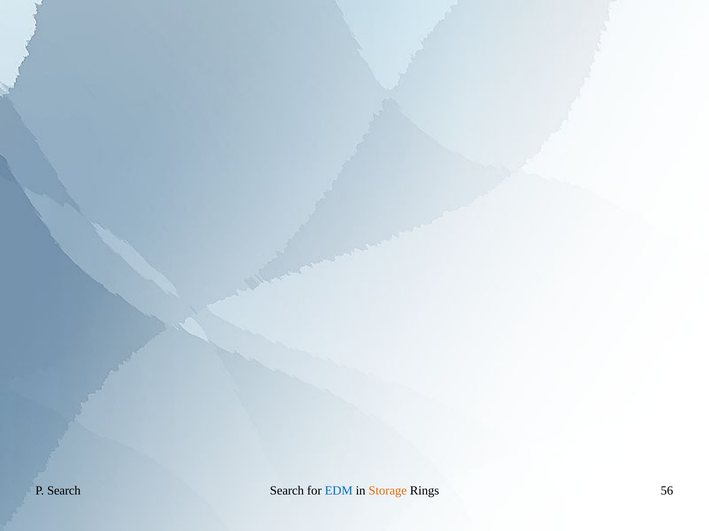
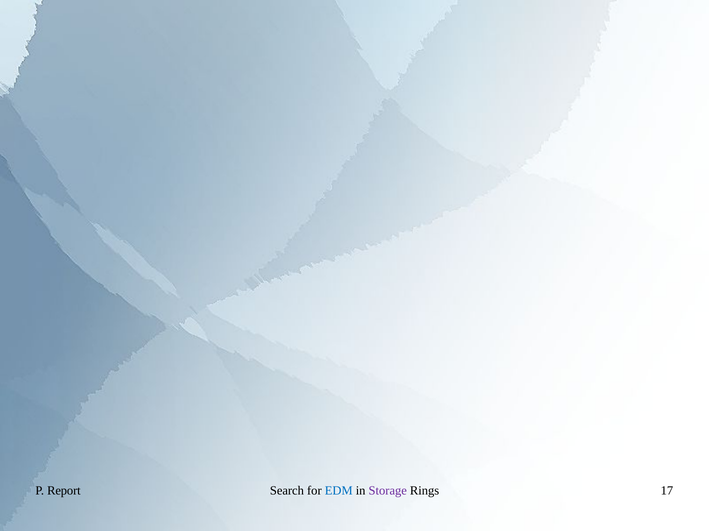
P Search: Search -> Report (64, 491)
Storage colour: orange -> purple (388, 491)
56: 56 -> 17 (667, 491)
